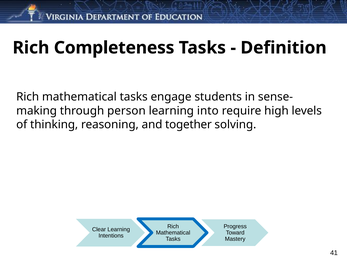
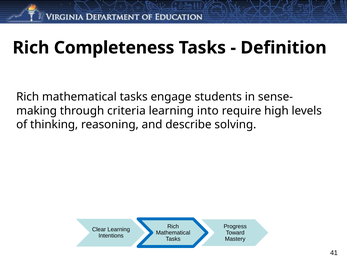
person: person -> criteria (126, 110)
together: together -> describe (188, 124)
